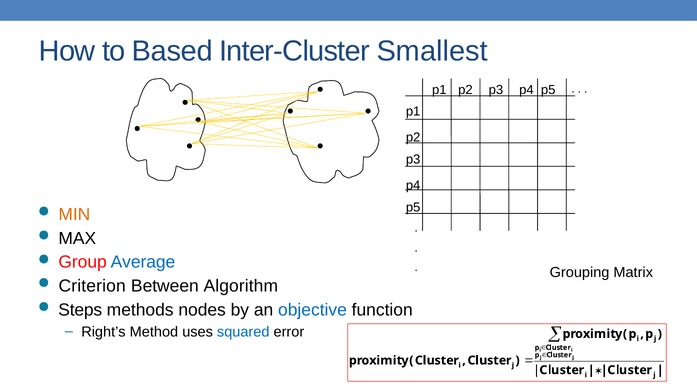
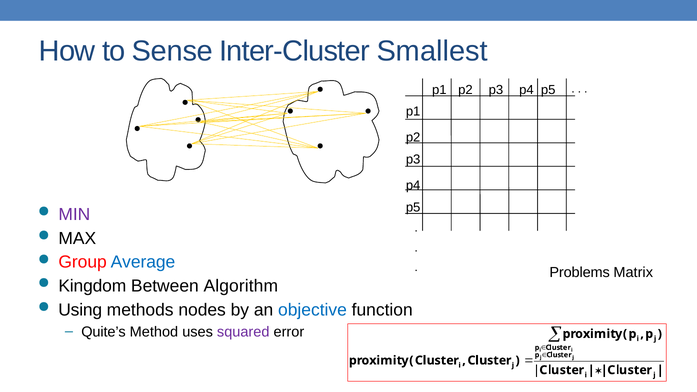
Based: Based -> Sense (172, 51)
MIN colour: orange -> purple (74, 215)
Grouping: Grouping -> Problems (580, 273)
Criterion: Criterion -> Kingdom (92, 286)
Steps: Steps -> Using (80, 310)
Right’s: Right’s -> Quite’s (104, 332)
squared colour: blue -> purple (243, 332)
